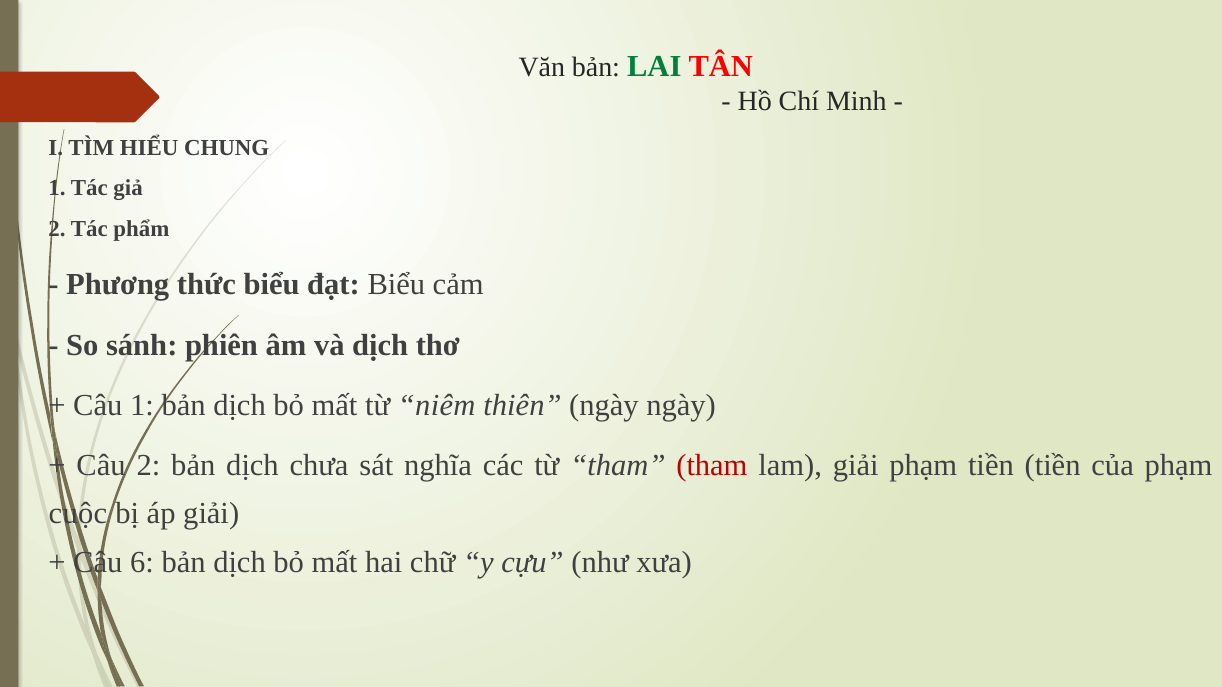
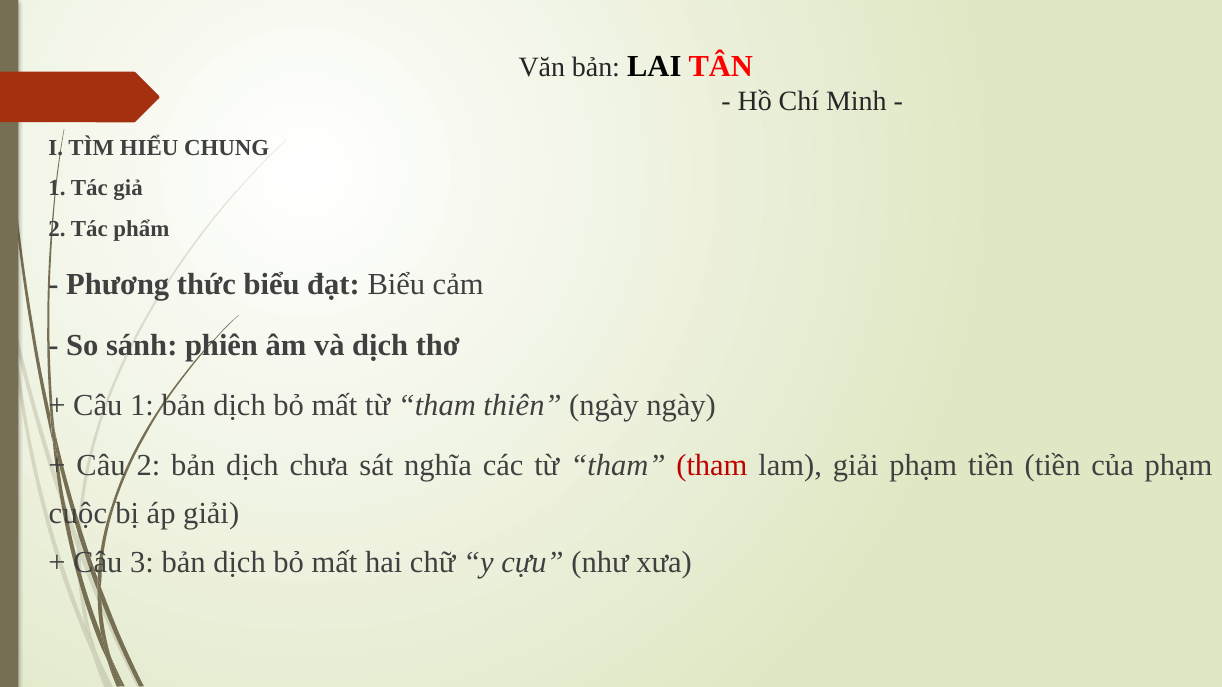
LAI colour: green -> black (654, 67)
mất từ niêm: niêm -> tham (437, 406)
6: 6 -> 3 (142, 563)
